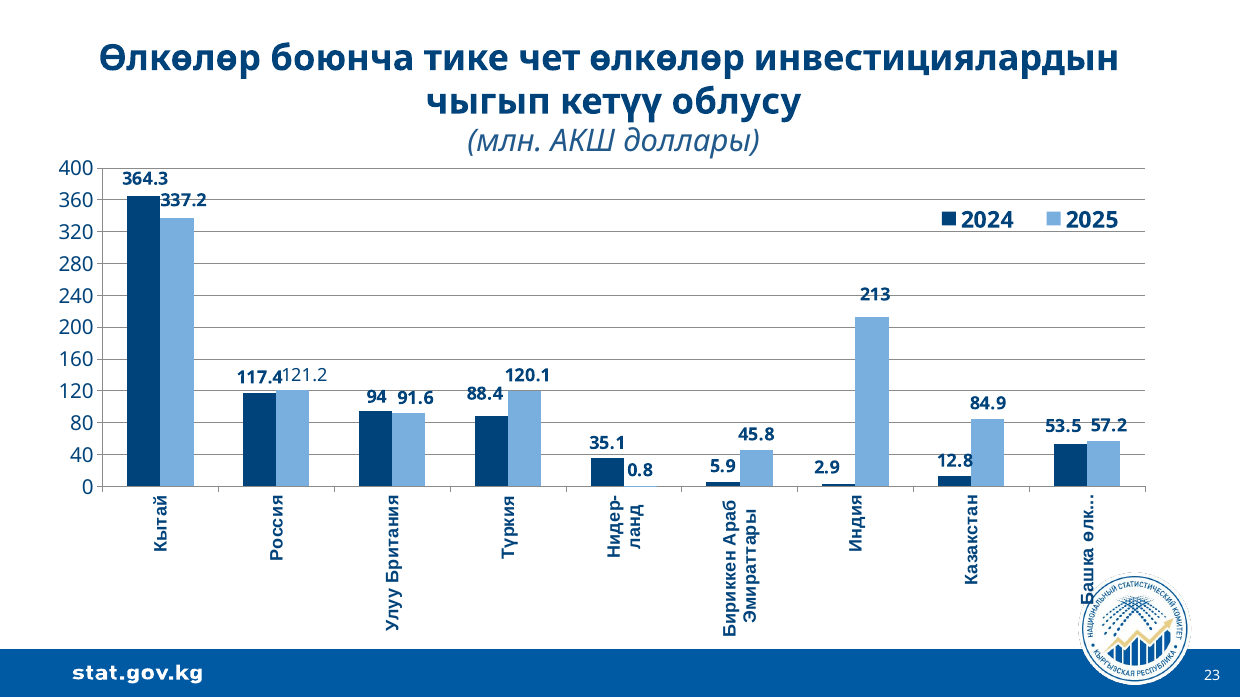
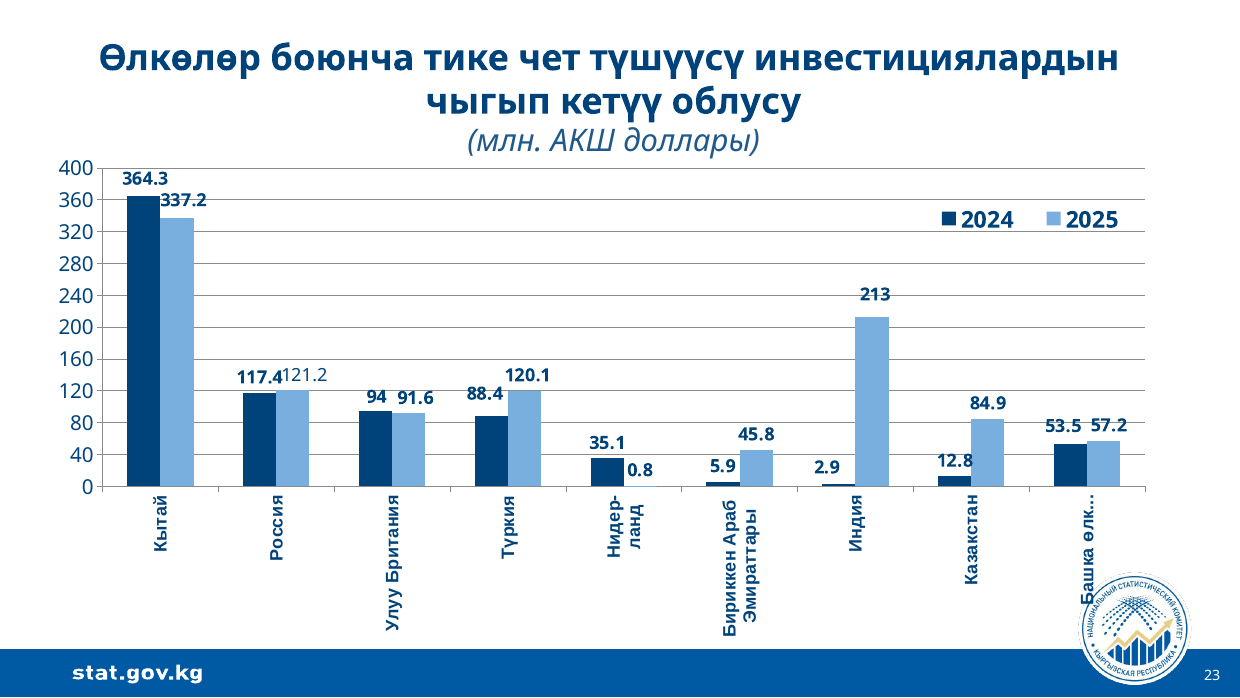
чет өлкөлөр: өлкөлөр -> түшүүсү (667, 58)
